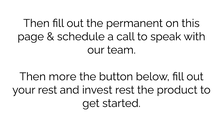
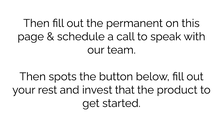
more: more -> spots (63, 77)
invest rest: rest -> that (125, 90)
